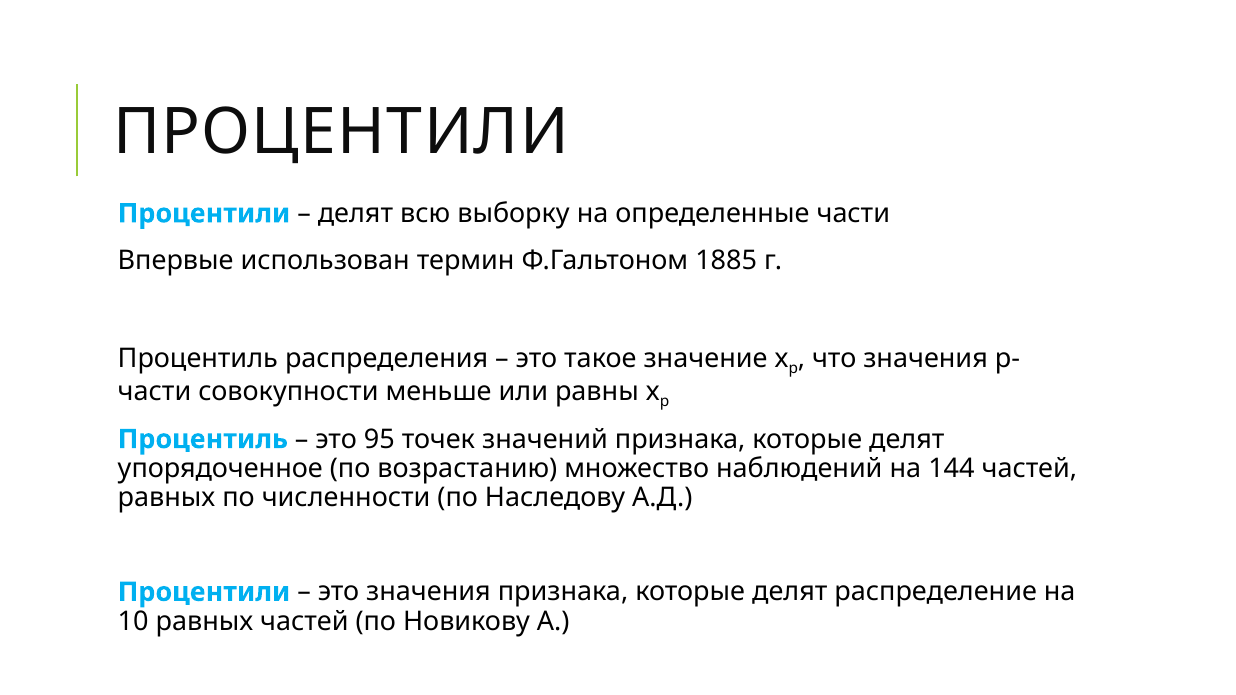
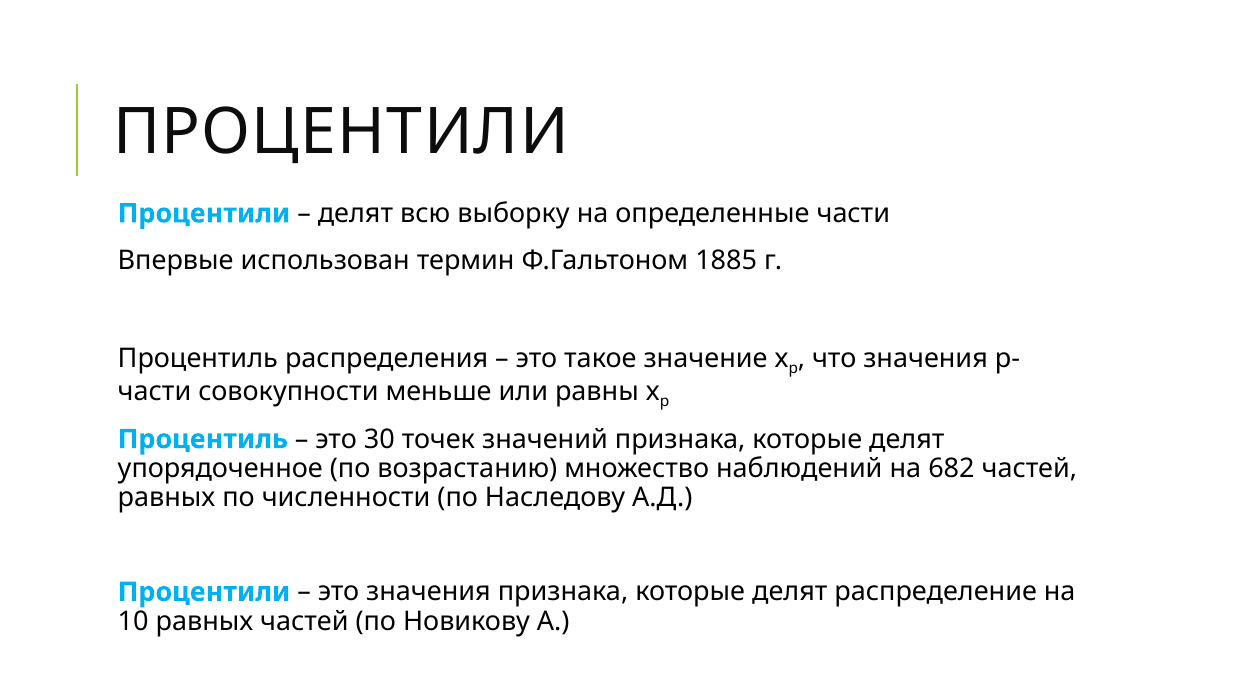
95: 95 -> 30 (379, 439)
144: 144 -> 682 (951, 469)
